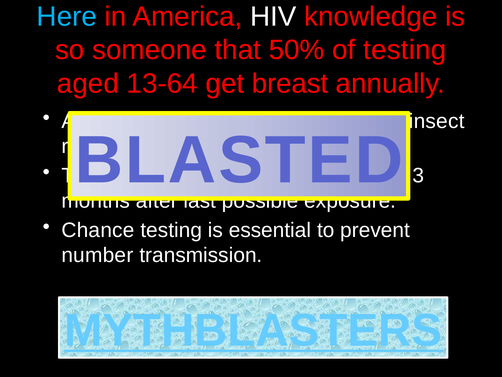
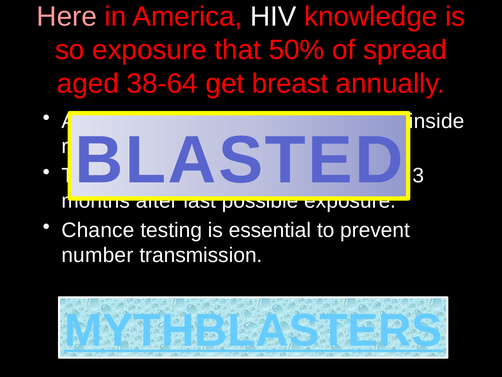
Here colour: light blue -> pink (67, 17)
so someone: someone -> exposure (149, 50)
of testing: testing -> spread (405, 50)
13-64: 13-64 -> 38-64 (162, 84)
insect: insect -> inside (437, 121)
